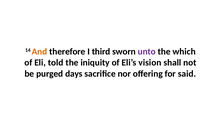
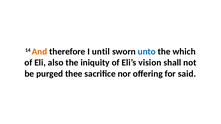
third: third -> until (101, 52)
unto colour: purple -> blue (147, 52)
told: told -> also (56, 63)
days: days -> thee (74, 74)
